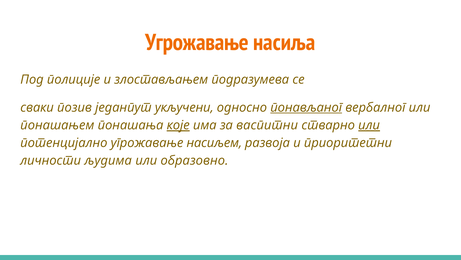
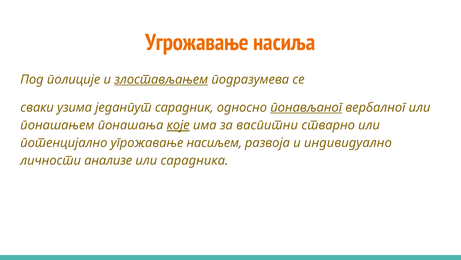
злостављањем underline: none -> present (161, 79)
позив: позив -> узима (75, 107)
укључени: укључени -> сарадник (184, 107)
или underline: present -> none (369, 125)
приоритетни: приоритетни -> индивидуално (348, 143)
људима: људима -> анализе (108, 160)
образовно: образовно -> сарадника (194, 160)
